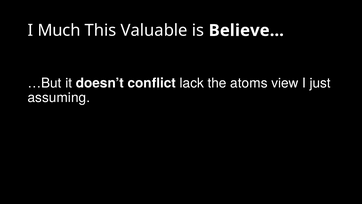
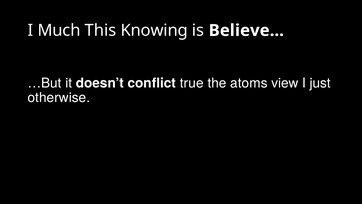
Valuable: Valuable -> Knowing (154, 30)
lack: lack -> true (192, 83)
assuming: assuming -> otherwise (59, 98)
